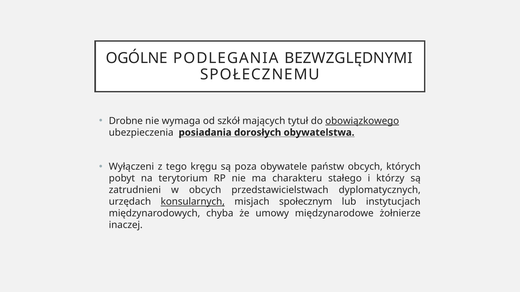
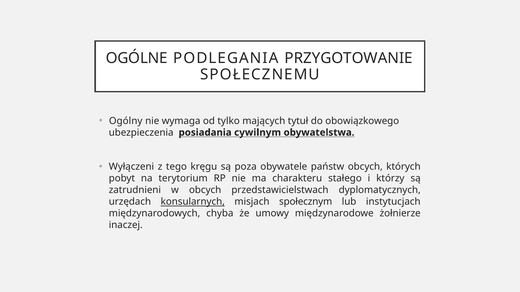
BEZWZGLĘDNYMI: BEZWZGLĘDNYMI -> PRZYGOTOWANIE (349, 58)
Drobne: Drobne -> Ogólny (126, 121)
szkół: szkół -> tylko (229, 121)
obowiązkowego underline: present -> none (362, 121)
dorosłych: dorosłych -> cywilnym (258, 133)
